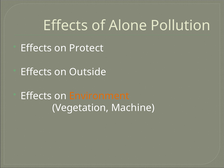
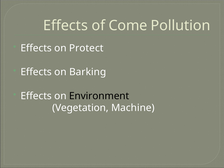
Alone: Alone -> Come (128, 26)
Outside: Outside -> Barking (88, 72)
Environment colour: orange -> black (99, 96)
